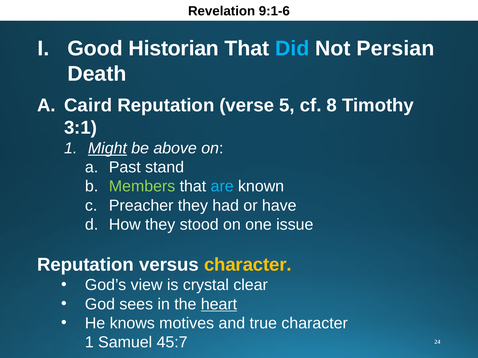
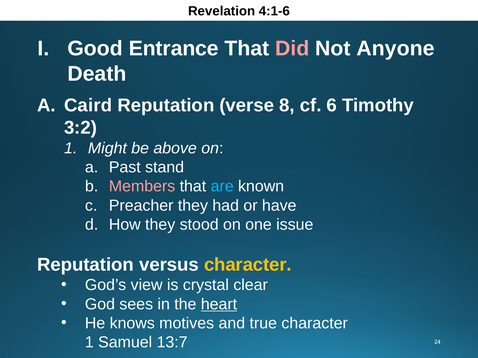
9:1-6: 9:1-6 -> 4:1-6 (274, 11)
Historian: Historian -> Entrance (174, 48)
Did colour: light blue -> pink (292, 48)
Persian: Persian -> Anyone (396, 48)
5: 5 -> 8 (287, 106)
8: 8 -> 6 (332, 106)
3:1: 3:1 -> 3:2 (80, 128)
Might underline: present -> none (107, 148)
Members colour: light green -> pink (142, 187)
45:7: 45:7 -> 13:7 (172, 343)
